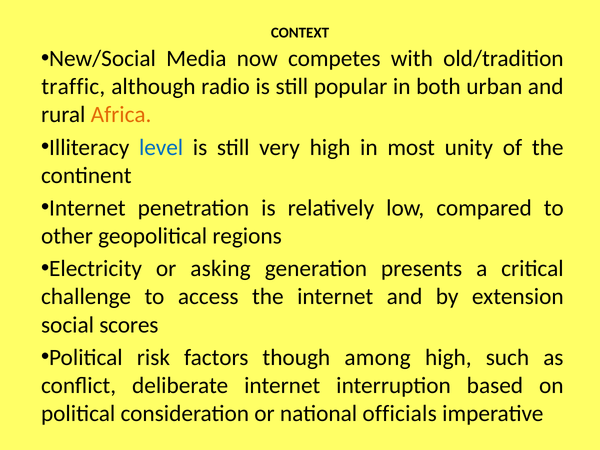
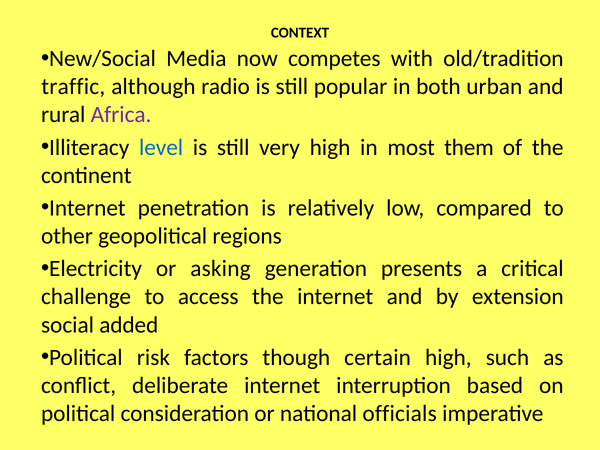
Africa colour: orange -> purple (121, 115)
unity: unity -> them (469, 147)
scores: scores -> added (129, 325)
among: among -> certain (378, 357)
